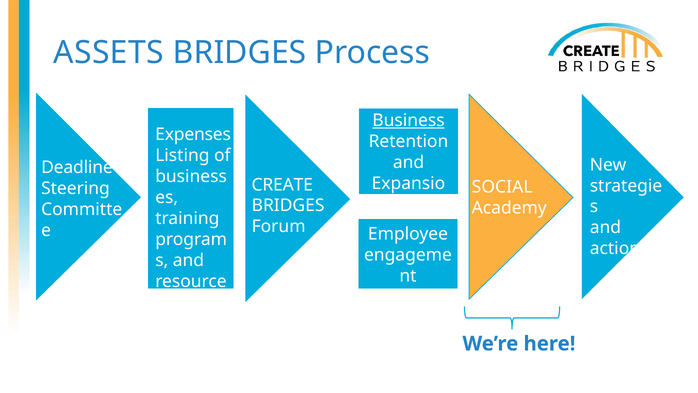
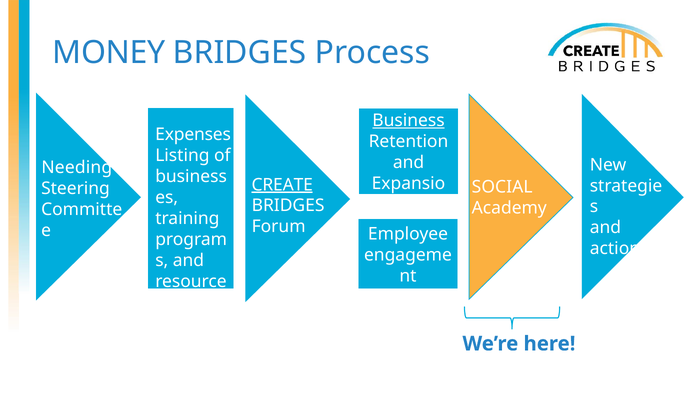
ASSETS: ASSETS -> MONEY (109, 52)
Deadline: Deadline -> Needing (77, 167)
CREATE underline: none -> present (282, 185)
